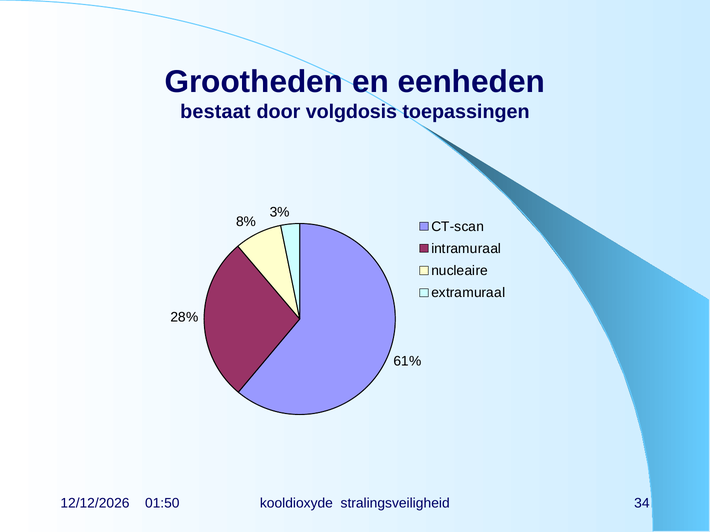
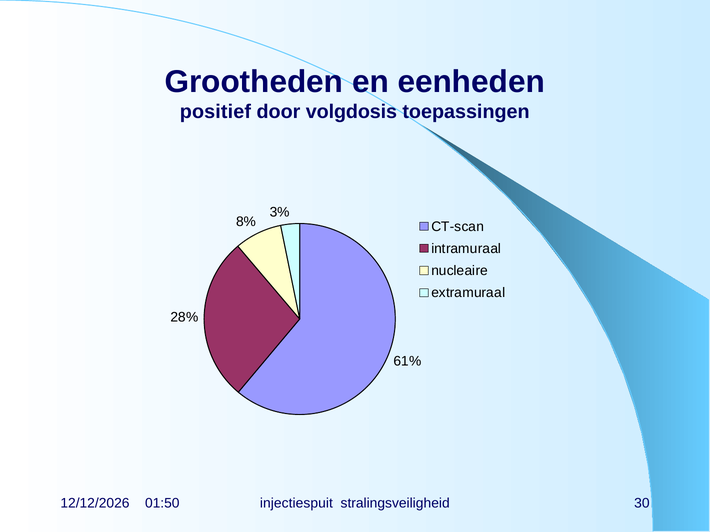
bestaat: bestaat -> positief (215, 112)
kooldioxyde: kooldioxyde -> injectiespuit (296, 504)
34: 34 -> 30 (642, 504)
